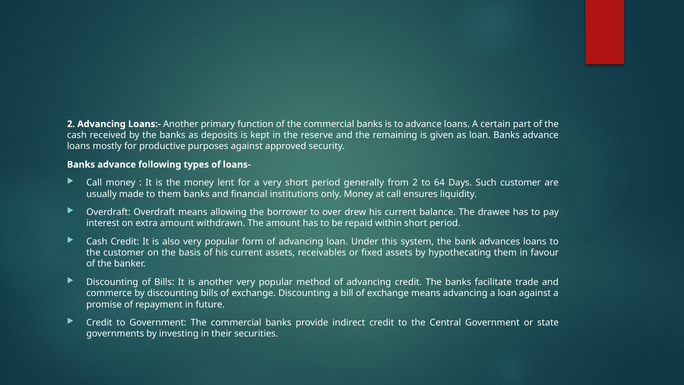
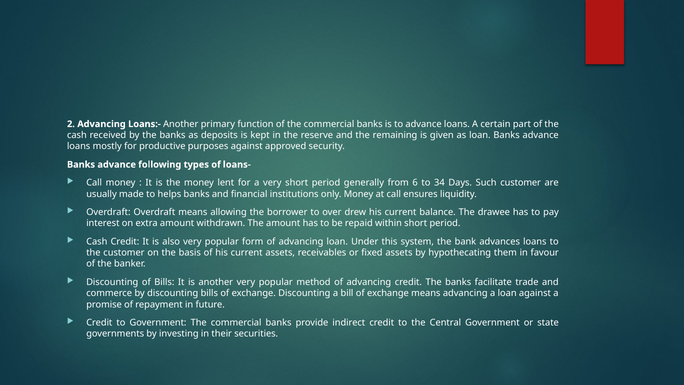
from 2: 2 -> 6 (415, 183)
64: 64 -> 34 (439, 183)
to them: them -> helps (169, 194)
